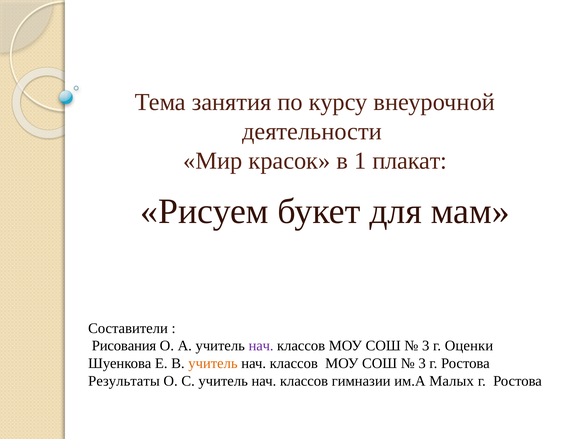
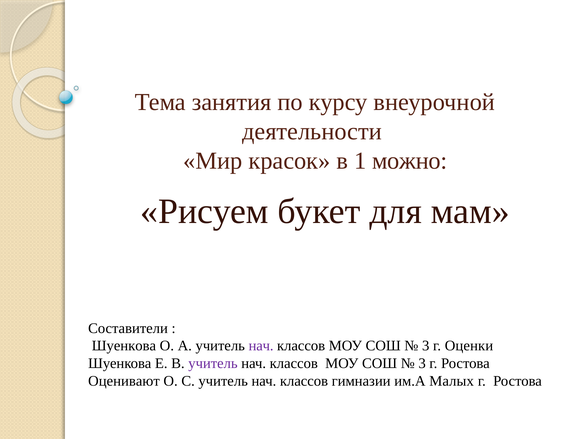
плакат: плакат -> можно (410, 161)
Рисования: Рисования -> Шуенкова (124, 346)
учитель colour: orange -> purple (213, 364)
Результаты: Результаты -> Оценивают (124, 381)
